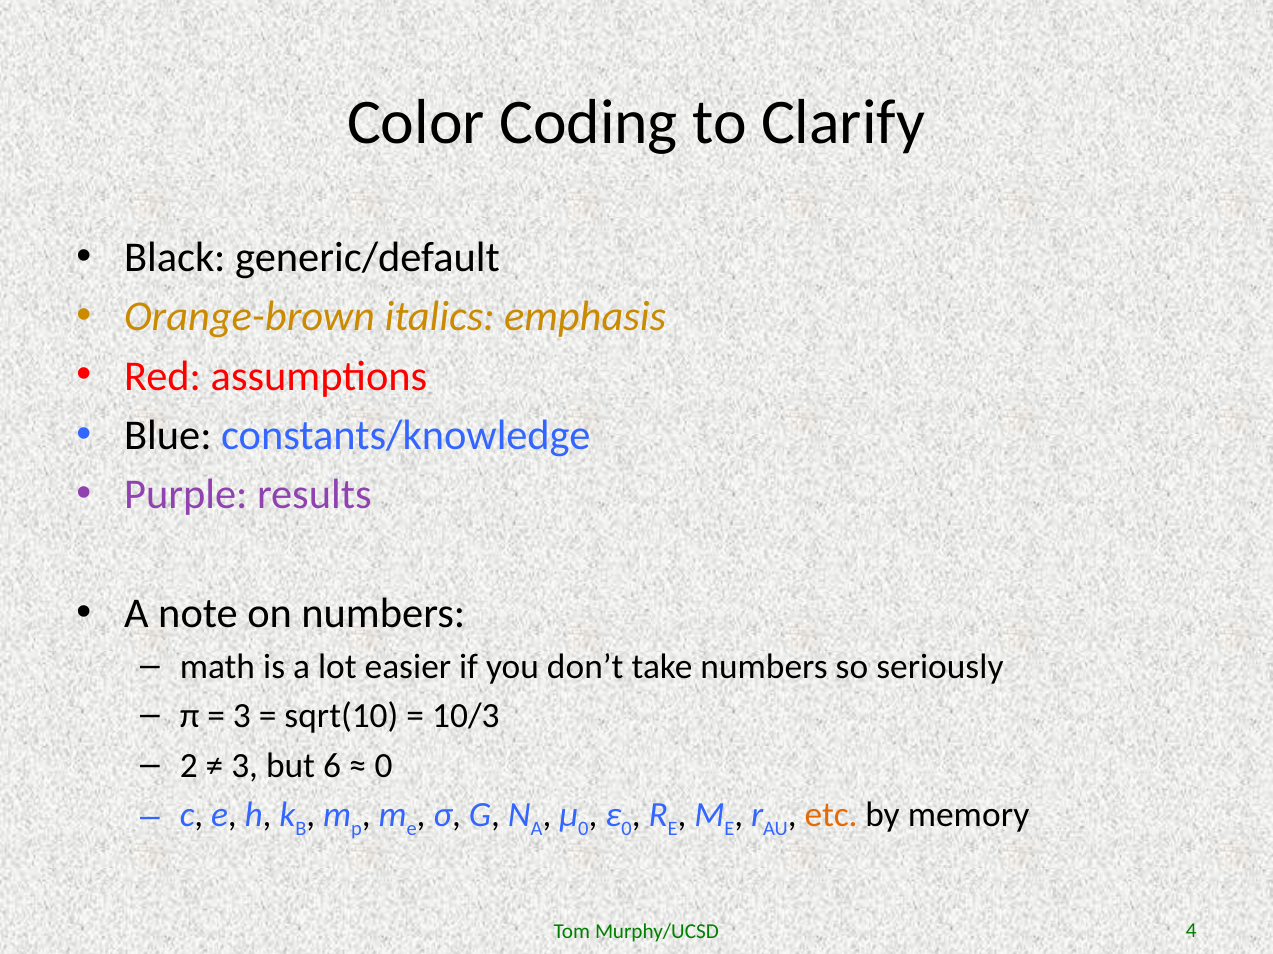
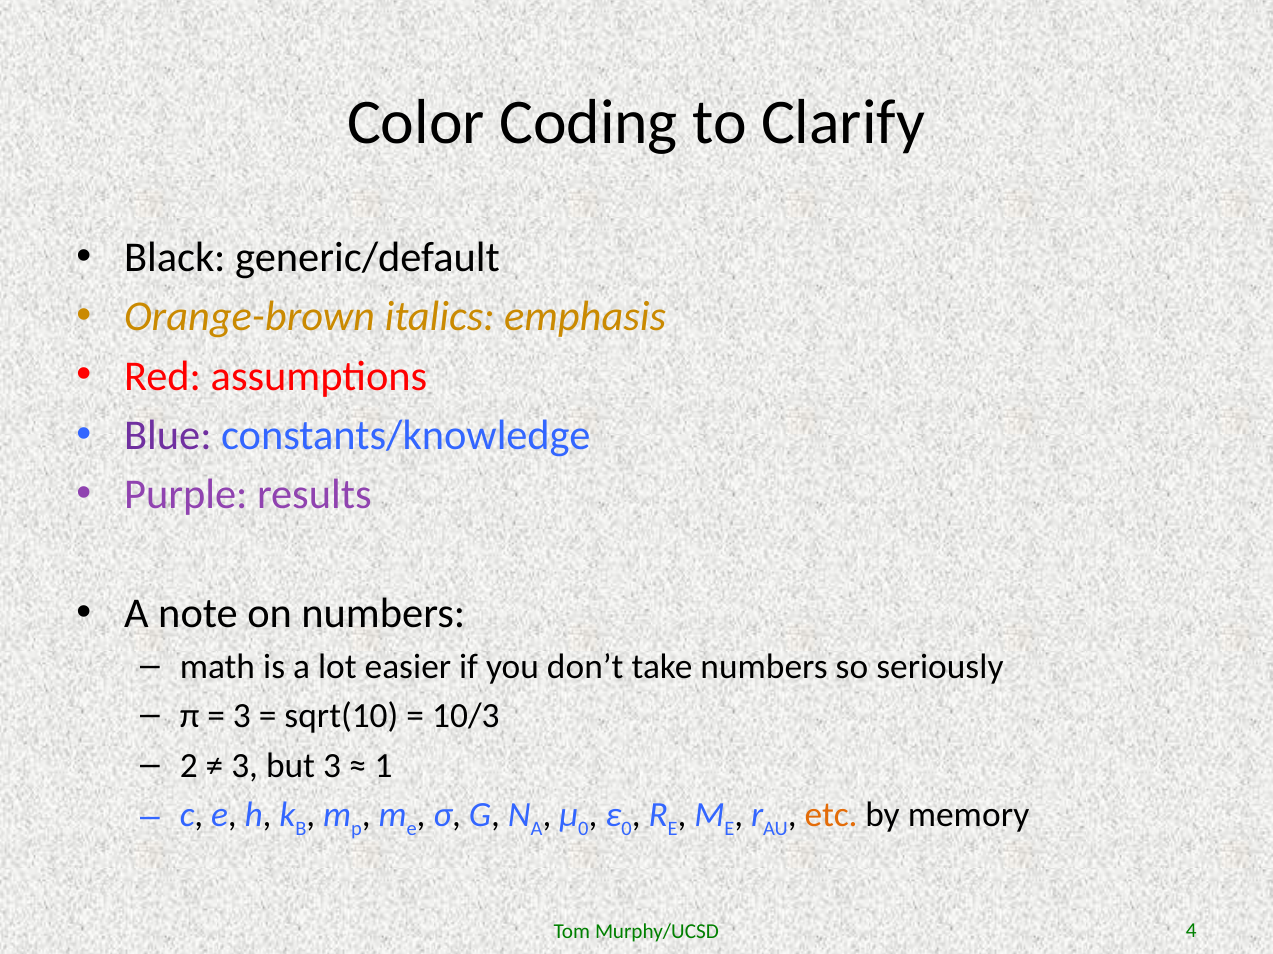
Blue colour: black -> purple (168, 436)
but 6: 6 -> 3 (332, 766)
0: 0 -> 1 (384, 766)
